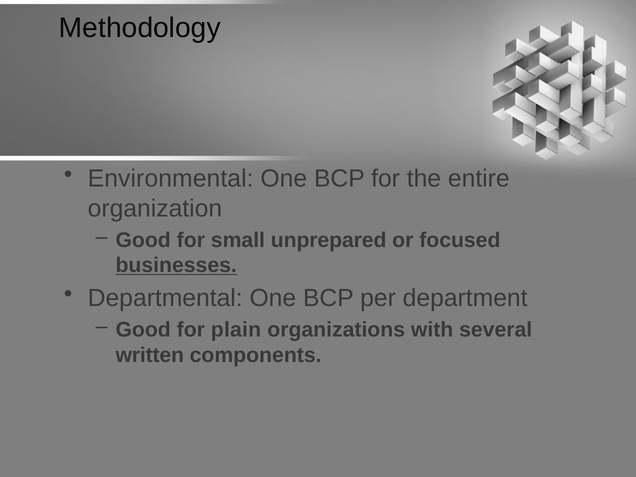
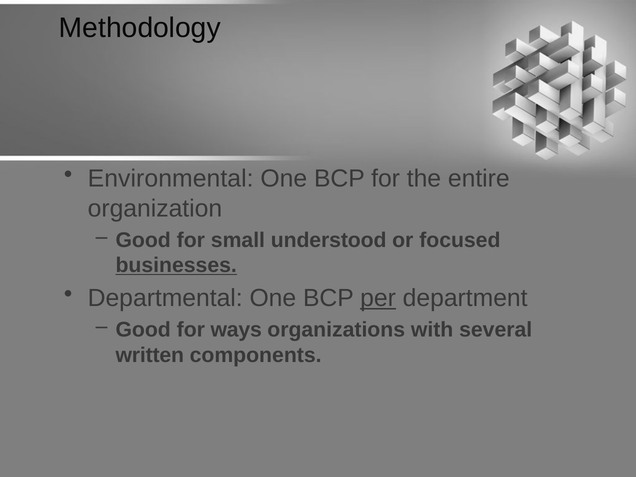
unprepared: unprepared -> understood (329, 240)
per underline: none -> present (378, 298)
plain: plain -> ways (236, 330)
